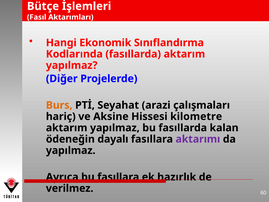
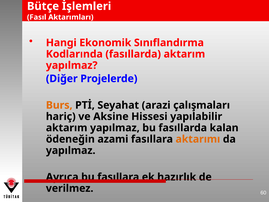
kilometre: kilometre -> yapılabilir (196, 116)
dayalı: dayalı -> azami (113, 139)
aktarımı colour: purple -> orange (198, 139)
